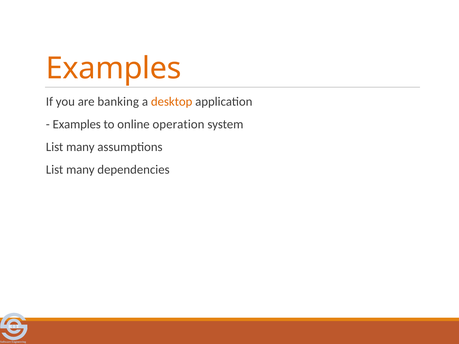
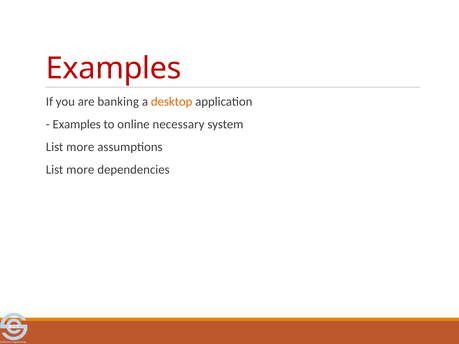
Examples colour: orange -> red (114, 69)
operation: operation -> necessary (179, 124)
many: many -> more (80, 147)
many: many -> more (80, 170)
